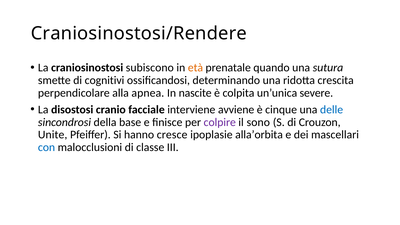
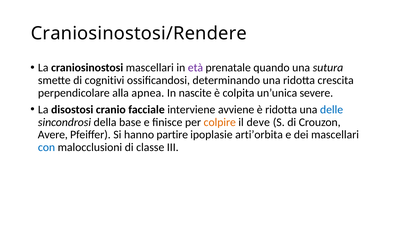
craniosinostosi subiscono: subiscono -> mascellari (150, 68)
età colour: orange -> purple (195, 68)
è cinque: cinque -> ridotta (281, 110)
colpire colour: purple -> orange (220, 122)
sono: sono -> deve (258, 122)
Unite: Unite -> Avere (53, 135)
cresce: cresce -> partire (172, 135)
alla’orbita: alla’orbita -> arti’orbita (259, 135)
